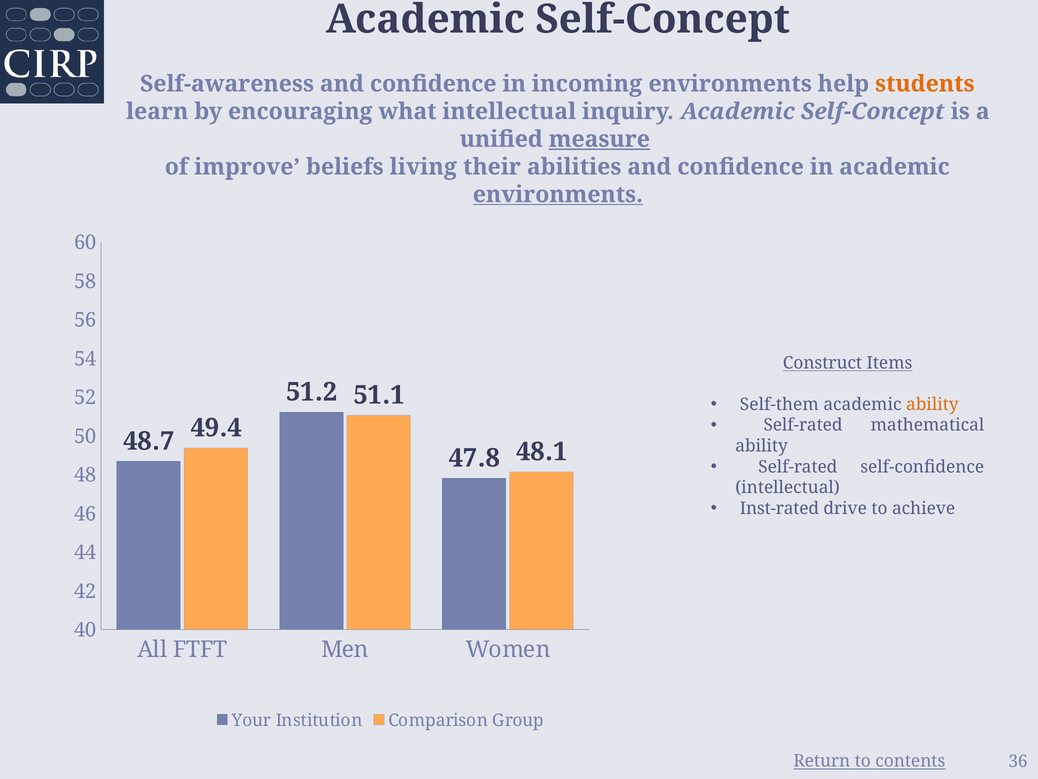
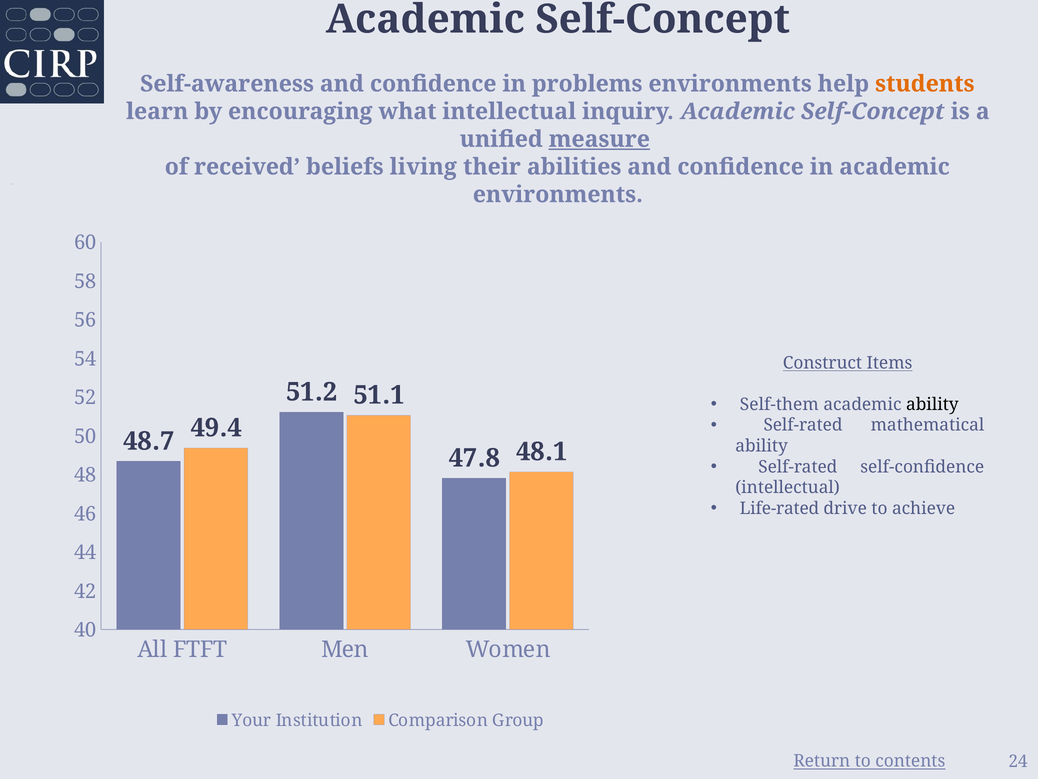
incoming: incoming -> problems (587, 84)
improve: improve -> received (247, 167)
environments underline: present -> none (558, 194)
ability colour: orange -> black (932, 404)
Inst-rated: Inst-rated -> Life-rated (779, 508)
36: 36 -> 24 (1018, 761)
